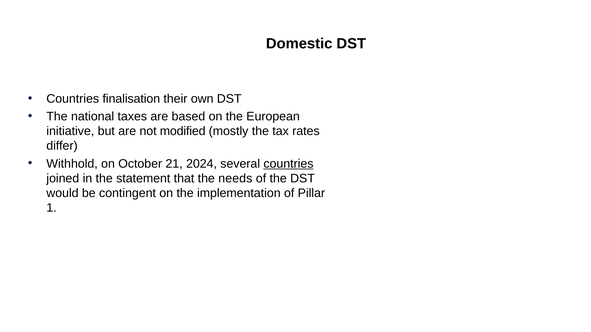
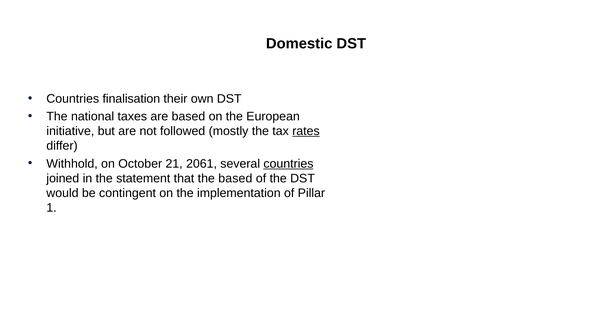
modified: modified -> followed (183, 131)
rates underline: none -> present (306, 131)
2024: 2024 -> 2061 (202, 164)
the needs: needs -> based (235, 179)
